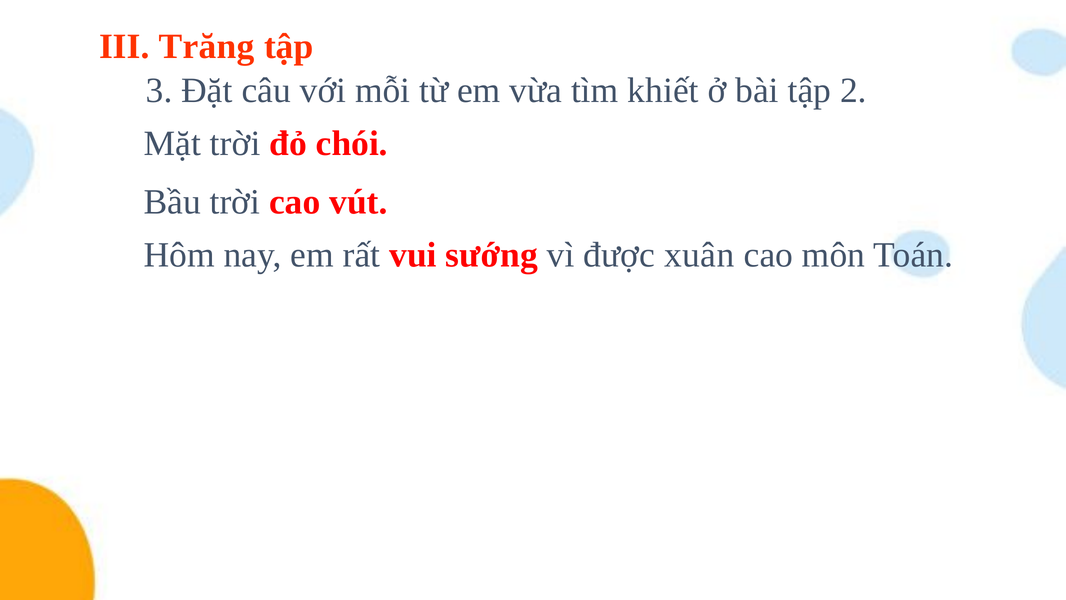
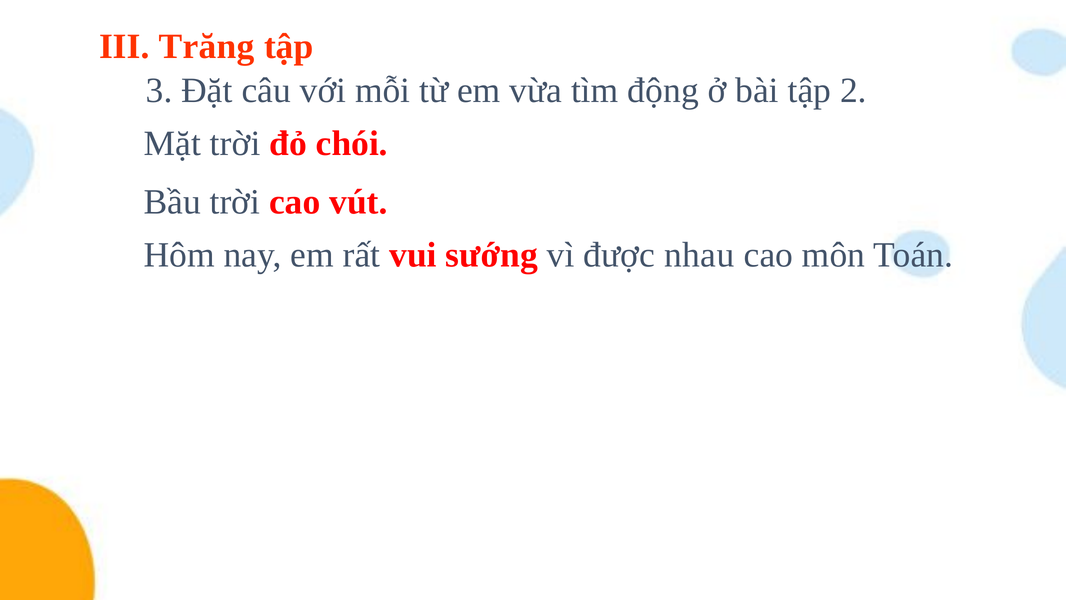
khiết: khiết -> động (663, 91)
xuân: xuân -> nhau (699, 255)
